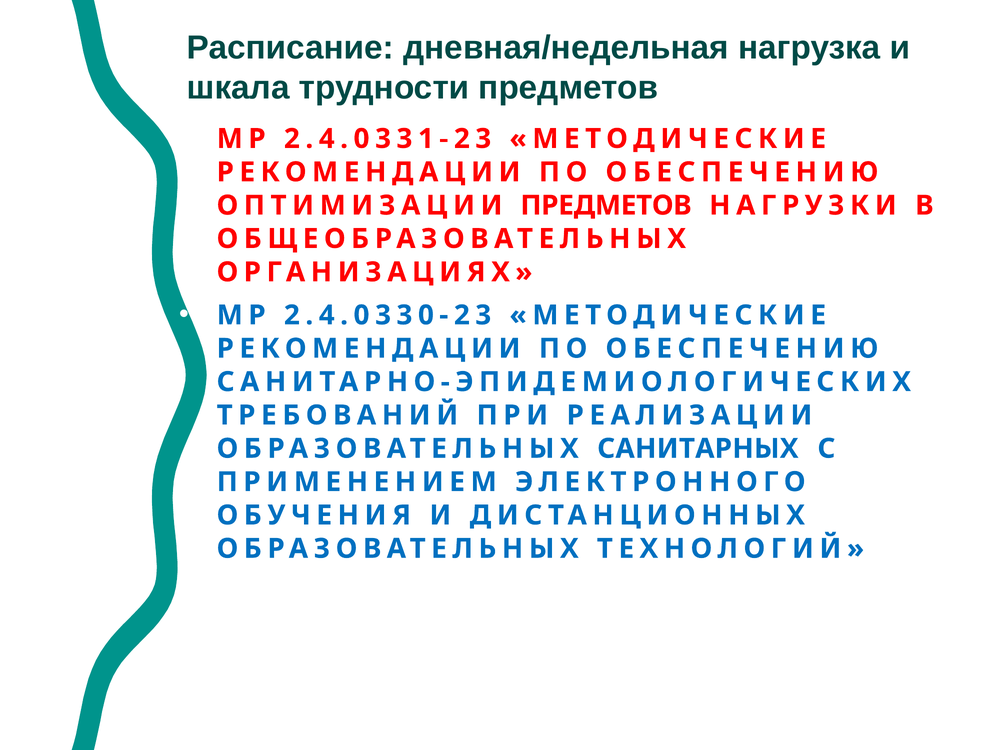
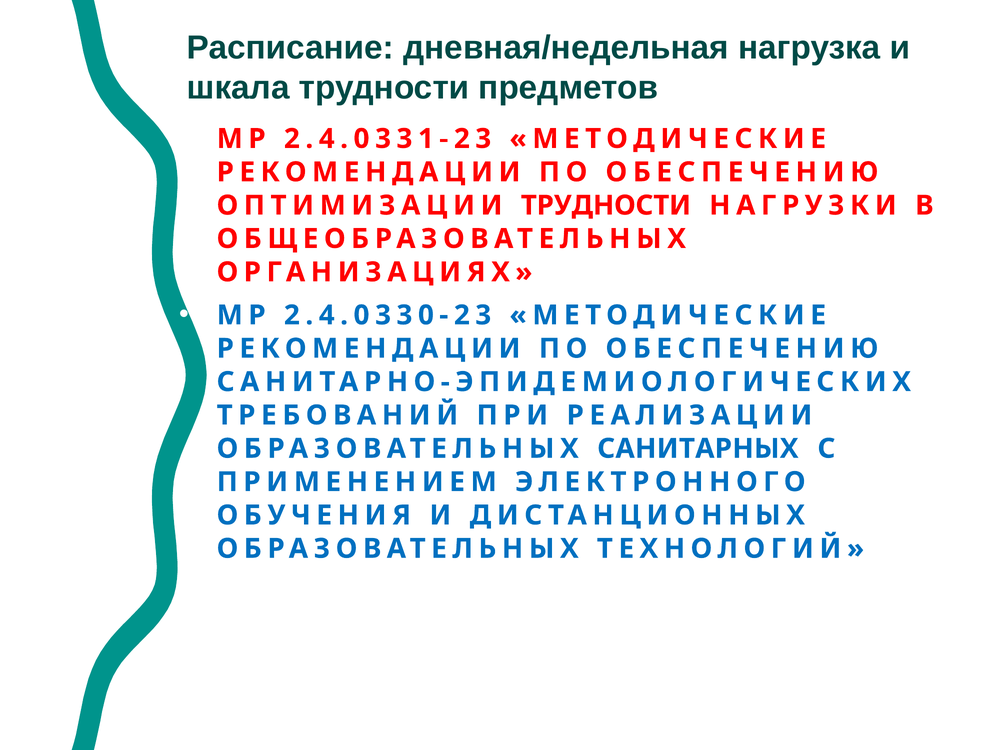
ОПТИМИЗАЦИИ ПРЕДМЕТОВ: ПРЕДМЕТОВ -> ТРУДНОСТИ (606, 205)
